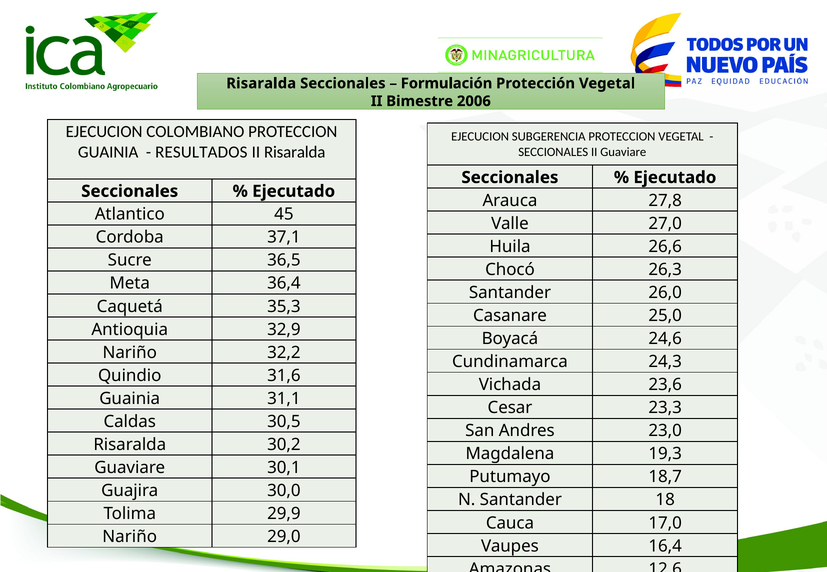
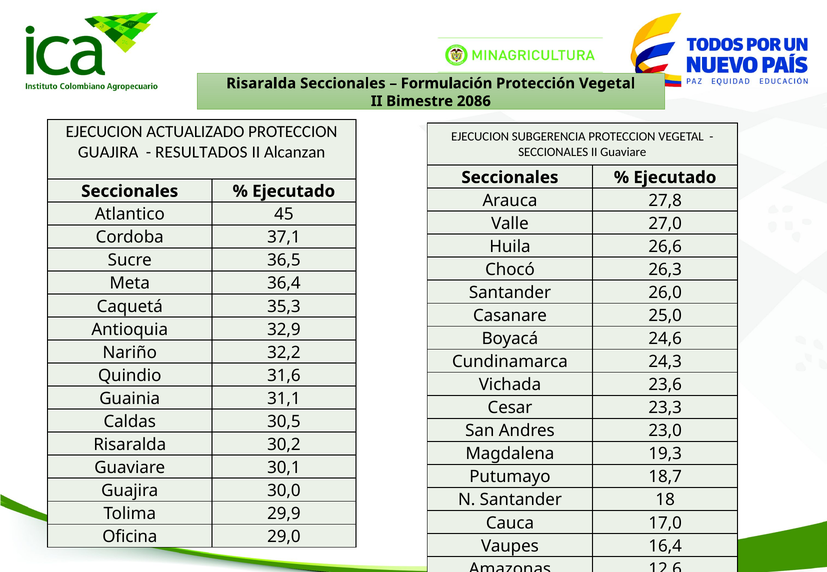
2006: 2006 -> 2086 (474, 101)
COLOMBIANO: COLOMBIANO -> ACTUALIZADO (195, 132)
GUAINIA: GUAINIA -> GUAJIRA (108, 152)
II Risaralda: Risaralda -> Alcanzan (295, 152)
Nariño: Nariño -> Oficina (130, 537)
